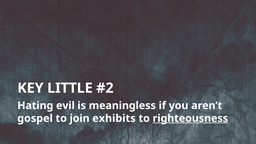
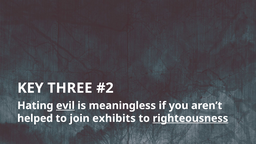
LITTLE: LITTLE -> THREE (70, 88)
evil underline: none -> present (65, 106)
gospel: gospel -> helped (35, 118)
